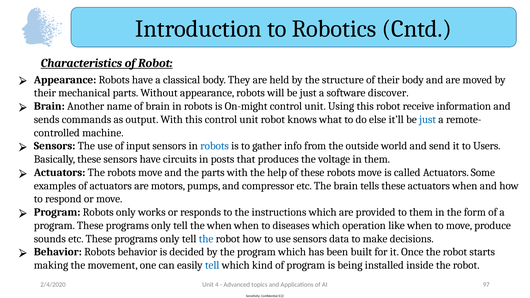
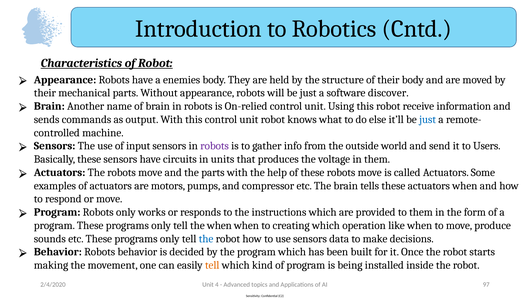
classical: classical -> enemies (182, 80)
On-might: On-might -> On-relied (246, 106)
robots colour: blue -> purple (215, 146)
posts: posts -> units (223, 159)
diseases: diseases -> creating (291, 226)
tell colour: blue -> orange (212, 265)
